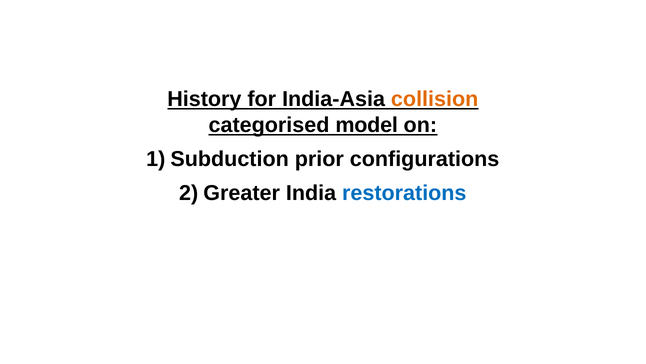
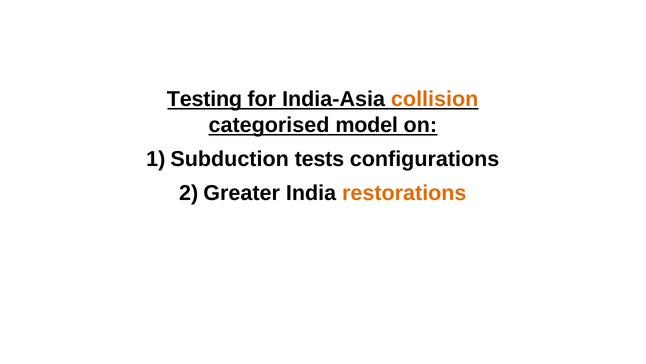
History: History -> Testing (204, 99)
prior: prior -> tests (319, 159)
restorations colour: blue -> orange (404, 193)
